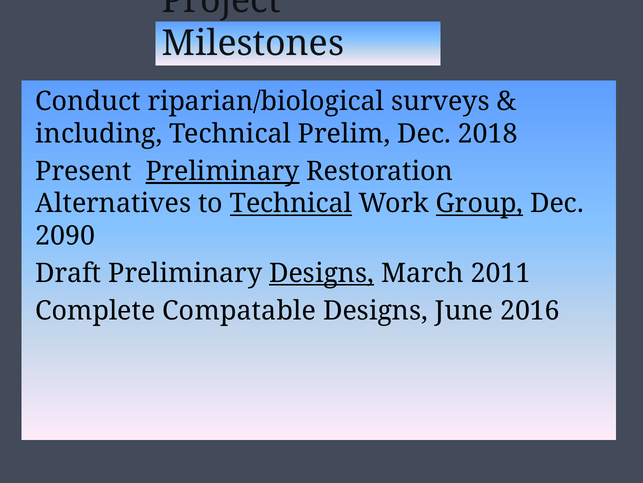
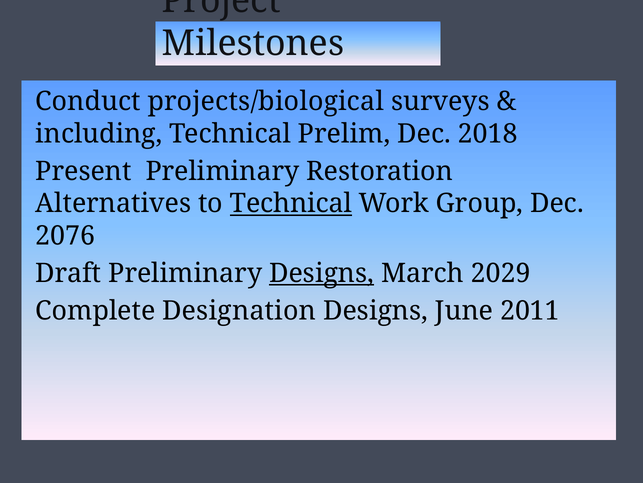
riparian/biological: riparian/biological -> projects/biological (266, 101)
Preliminary underline: present -> none (223, 171)
Group underline: present -> none (480, 203)
2090: 2090 -> 2076 (65, 235)
2011: 2011 -> 2029 (501, 273)
Compatable: Compatable -> Designation (239, 310)
2016: 2016 -> 2011 (530, 310)
